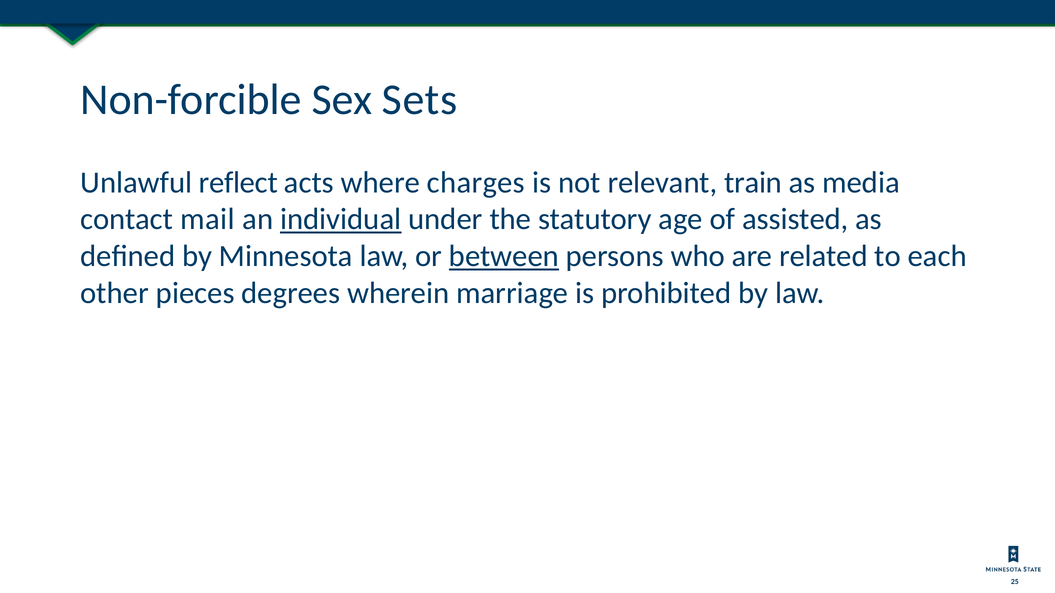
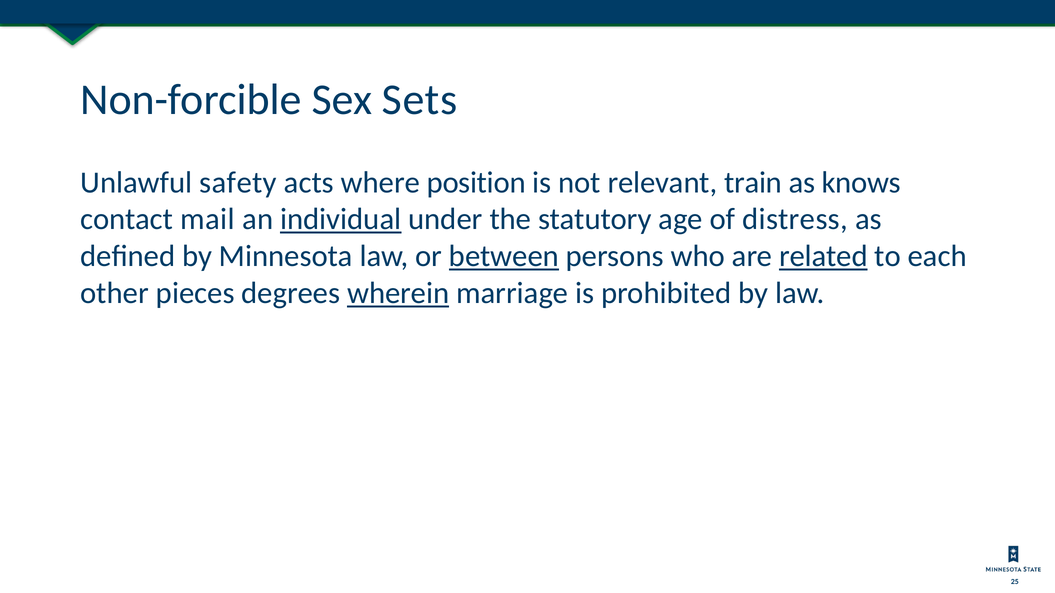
reflect: reflect -> safety (238, 183)
charges: charges -> position (476, 183)
media: media -> knows (861, 183)
assisted: assisted -> distress (795, 219)
related underline: none -> present (823, 256)
wherein underline: none -> present (398, 293)
